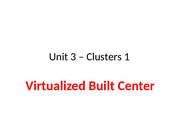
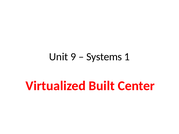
3: 3 -> 9 (73, 57)
Clusters: Clusters -> Systems (104, 57)
